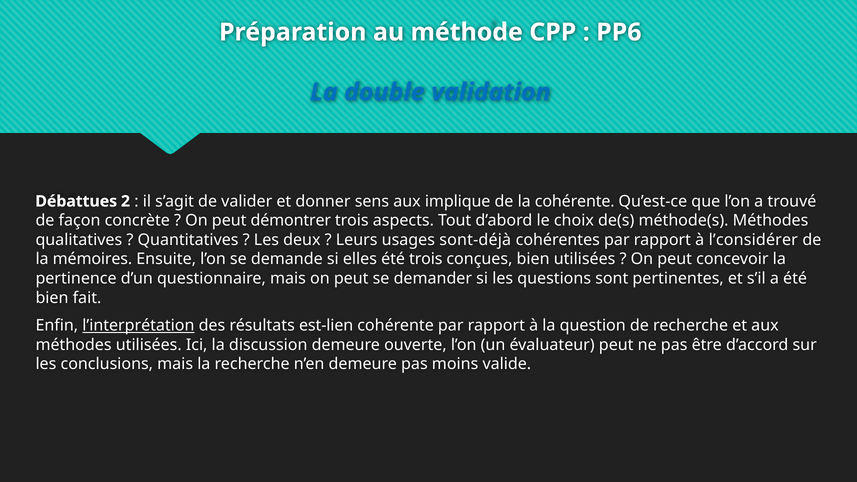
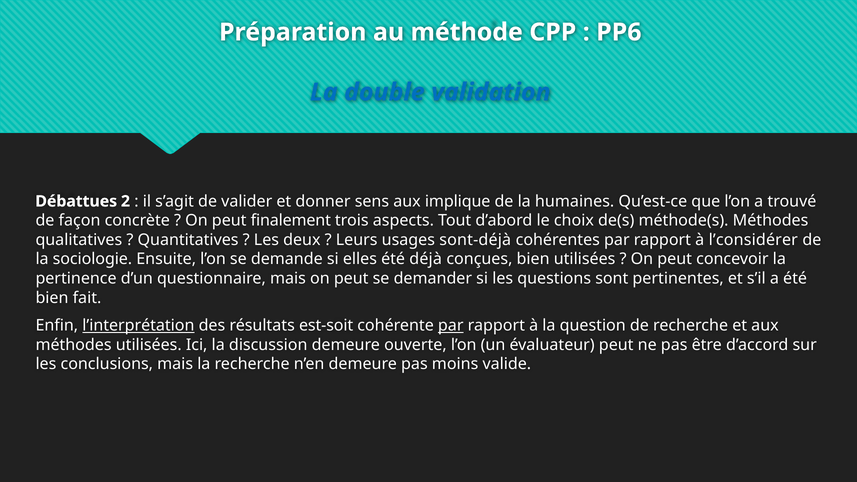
la cohérente: cohérente -> humaines (575, 201)
démontrer: démontrer -> finalement (291, 221)
mémoires: mémoires -> sociologie (92, 259)
été trois: trois -> déjà (426, 259)
est-lien: est-lien -> est-soit (326, 326)
par underline: none -> present (451, 326)
